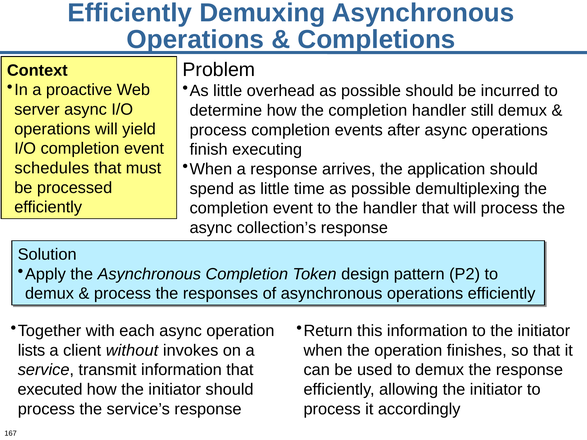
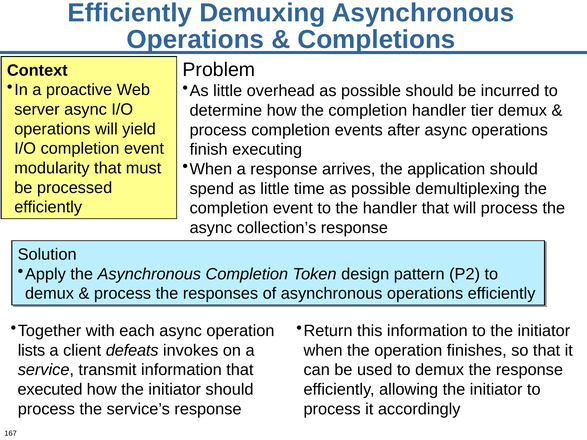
still: still -> tier (482, 110)
schedules: schedules -> modularity (52, 168)
without: without -> defeats (132, 351)
